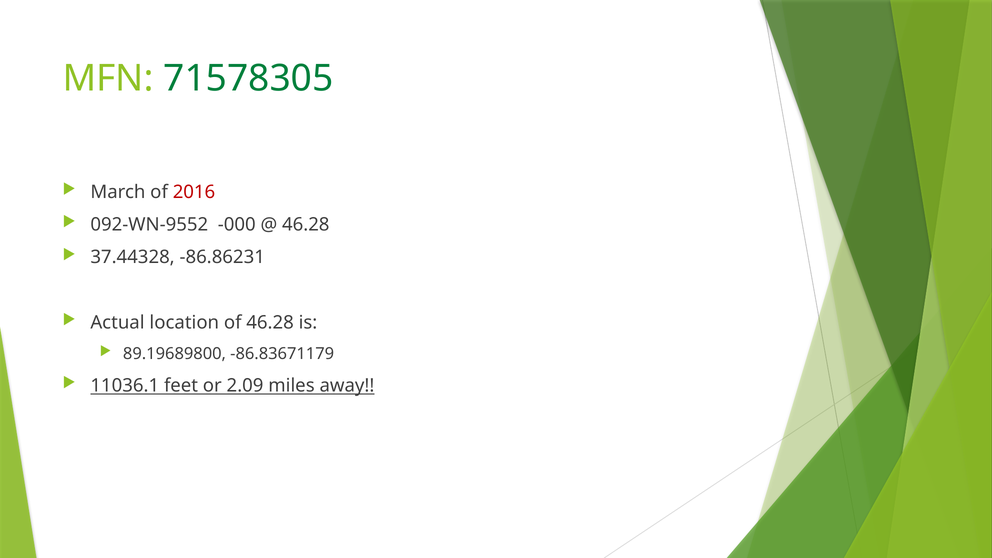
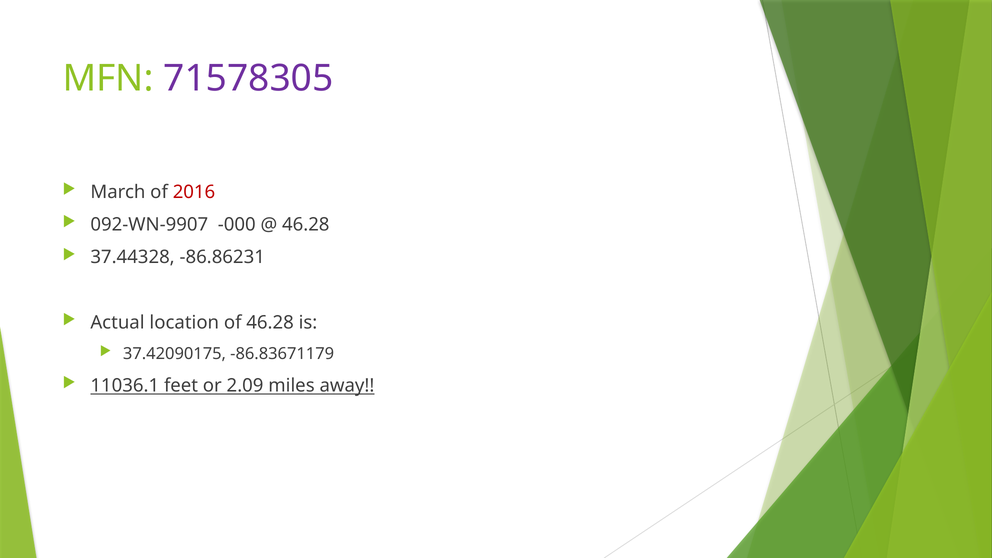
71578305 colour: green -> purple (248, 78)
092-WN-9552: 092-WN-9552 -> 092-WN-9907 (149, 225)
89.19689800: 89.19689800 -> 37.42090175 (175, 354)
